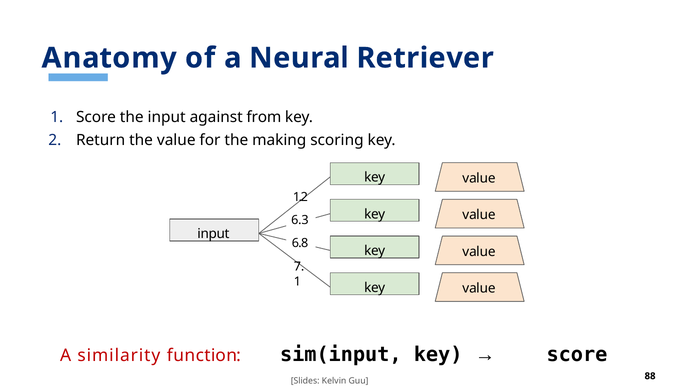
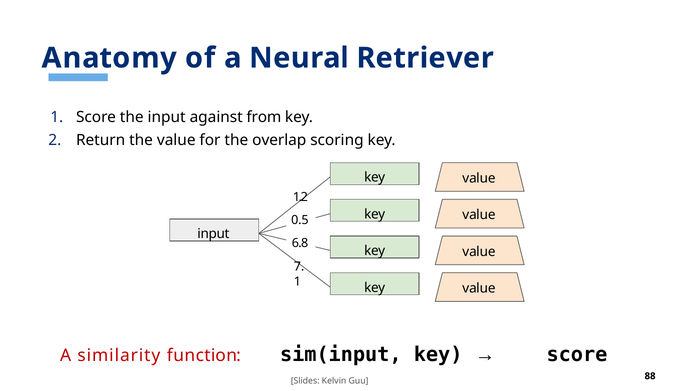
making: making -> overlap (279, 140)
6.3: 6.3 -> 0.5 (300, 220)
